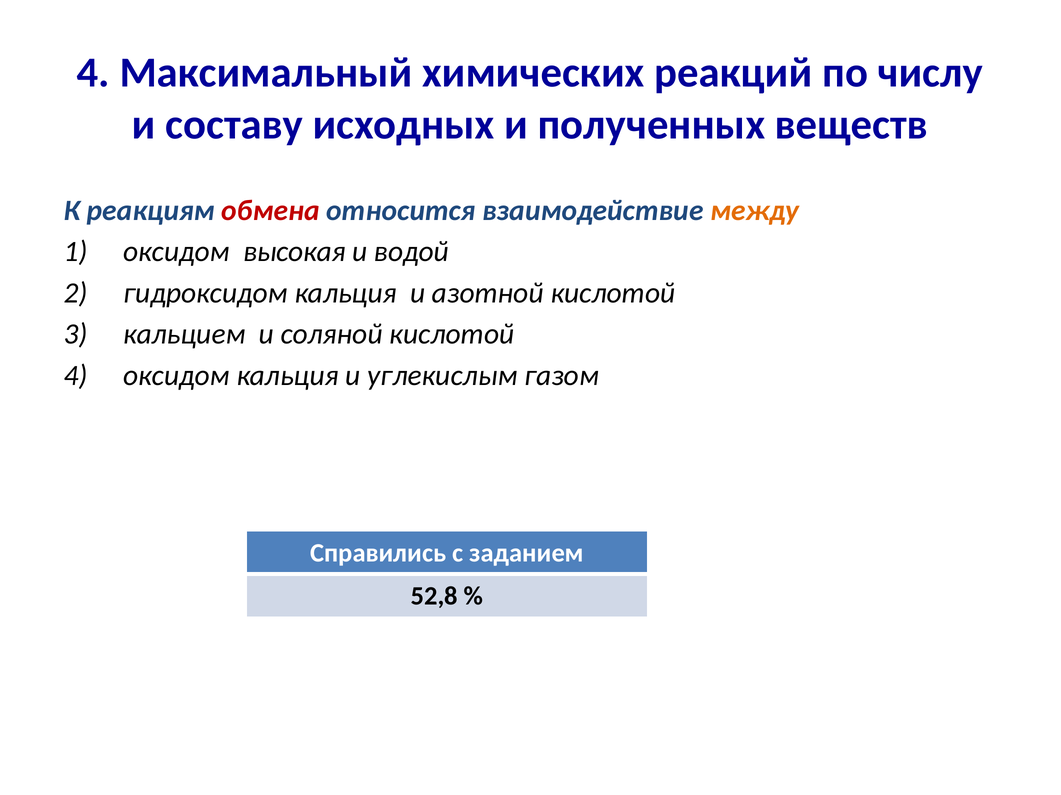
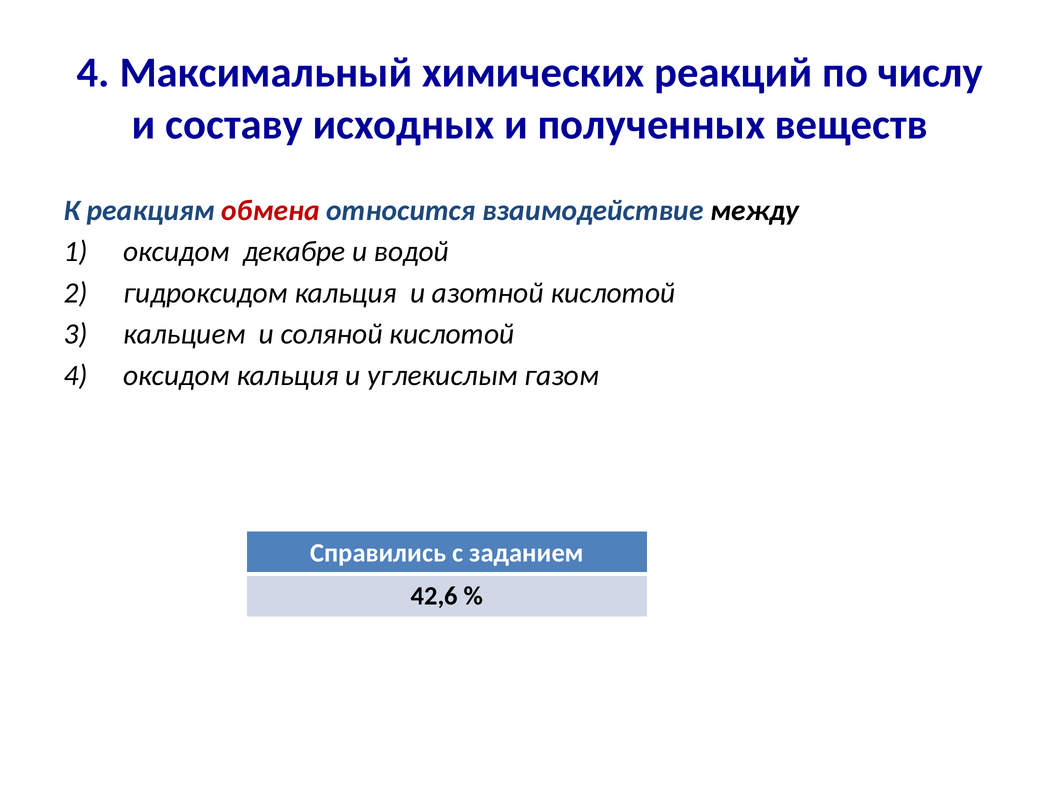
между colour: orange -> black (755, 211)
высокая: высокая -> декабре (294, 252)
52,8: 52,8 -> 42,6 (434, 596)
